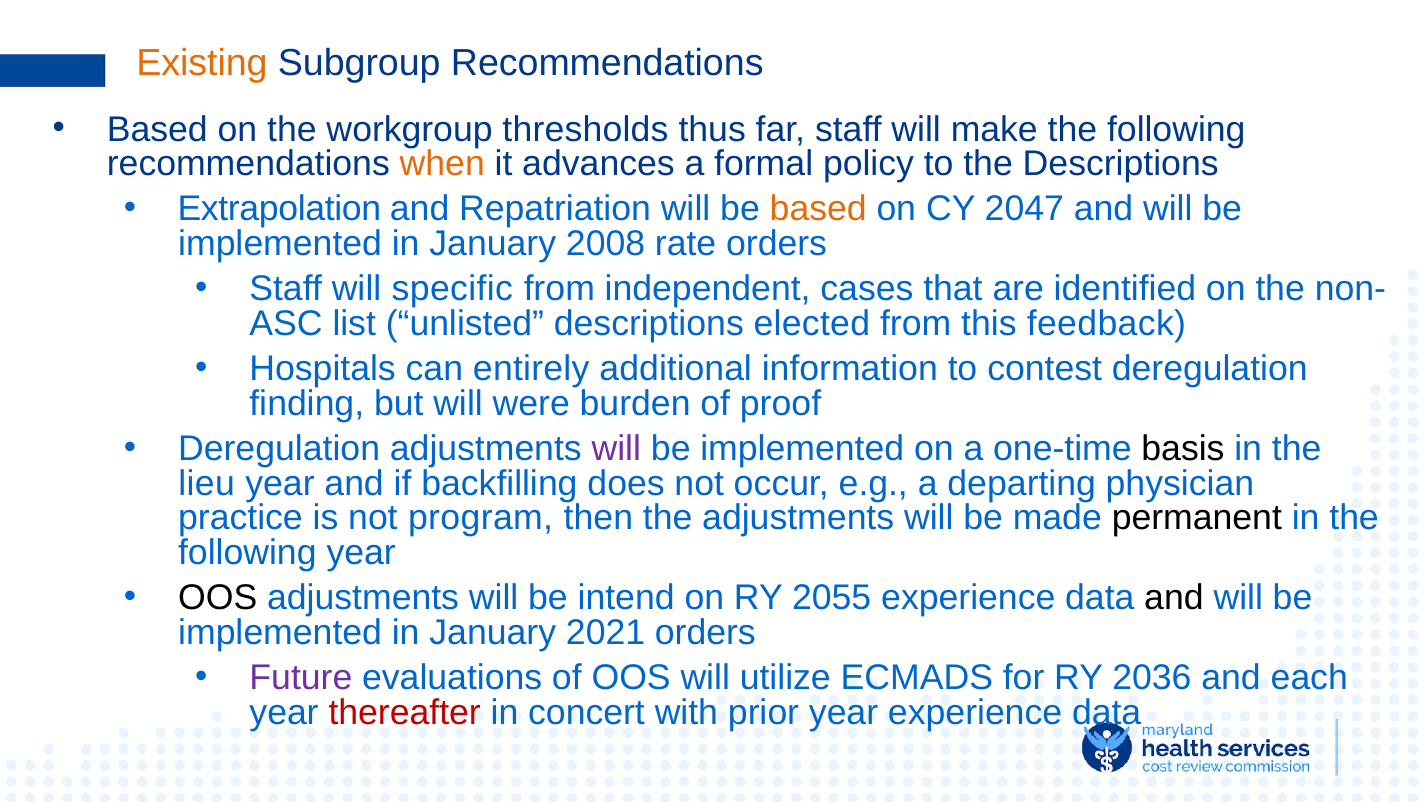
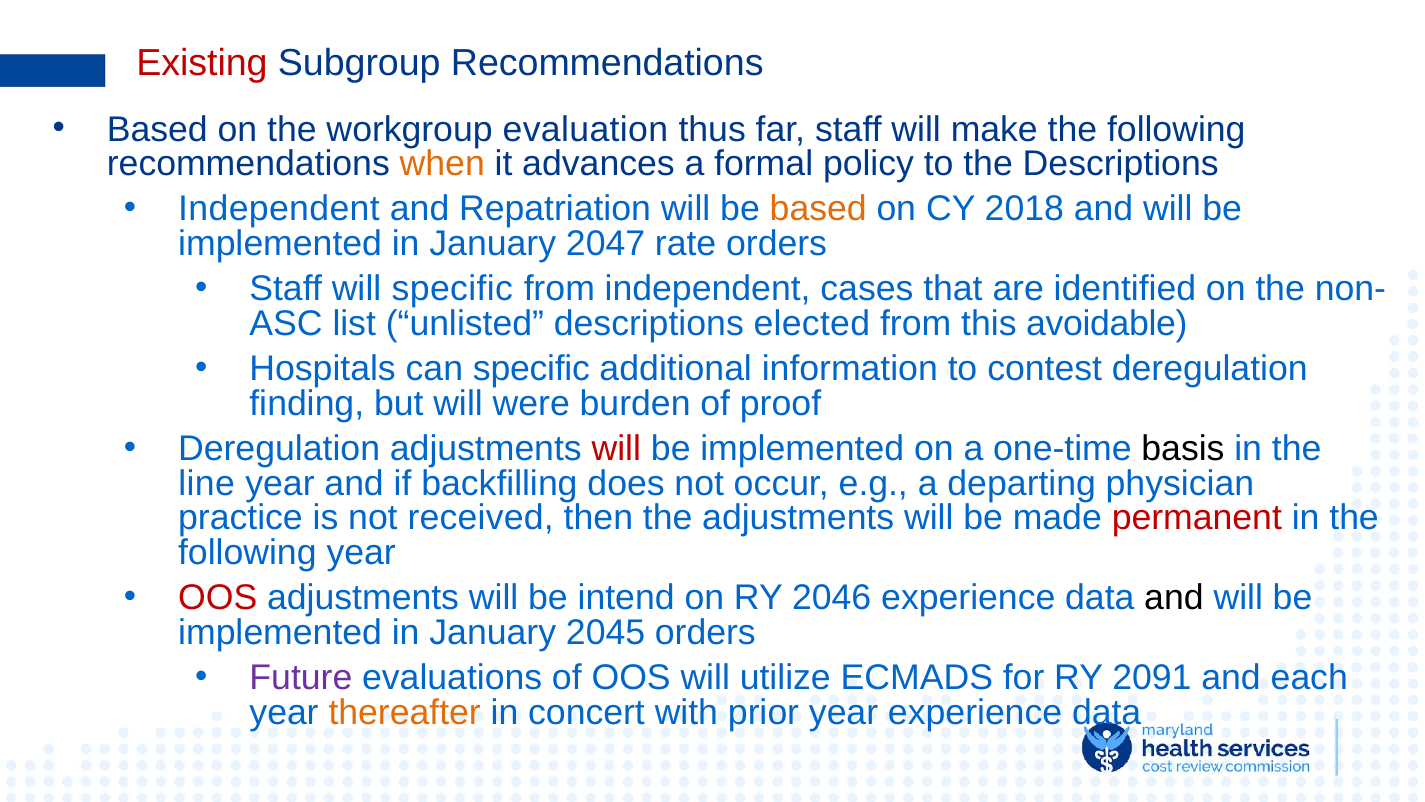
Existing colour: orange -> red (202, 63)
thresholds: thresholds -> evaluation (585, 129)
Extrapolation: Extrapolation -> Independent (279, 209)
2047: 2047 -> 2018 (1024, 209)
2008: 2008 -> 2047 (606, 244)
feedback: feedback -> avoidable (1107, 324)
can entirely: entirely -> specific (531, 369)
will colour: purple -> red (616, 449)
lieu: lieu -> line (207, 483)
program: program -> received (481, 518)
permanent colour: black -> red (1197, 518)
OOS colour: black -> red (218, 598)
2055: 2055 -> 2046 (832, 598)
2021: 2021 -> 2045 (606, 632)
2036: 2036 -> 2091 (1152, 678)
thereafter colour: red -> orange (405, 712)
